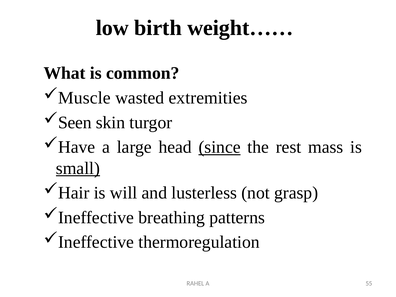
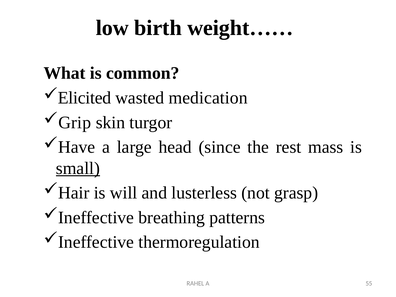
Muscle: Muscle -> Elicited (85, 98)
extremities: extremities -> medication (208, 98)
Seen: Seen -> Grip (75, 122)
since underline: present -> none (220, 147)
